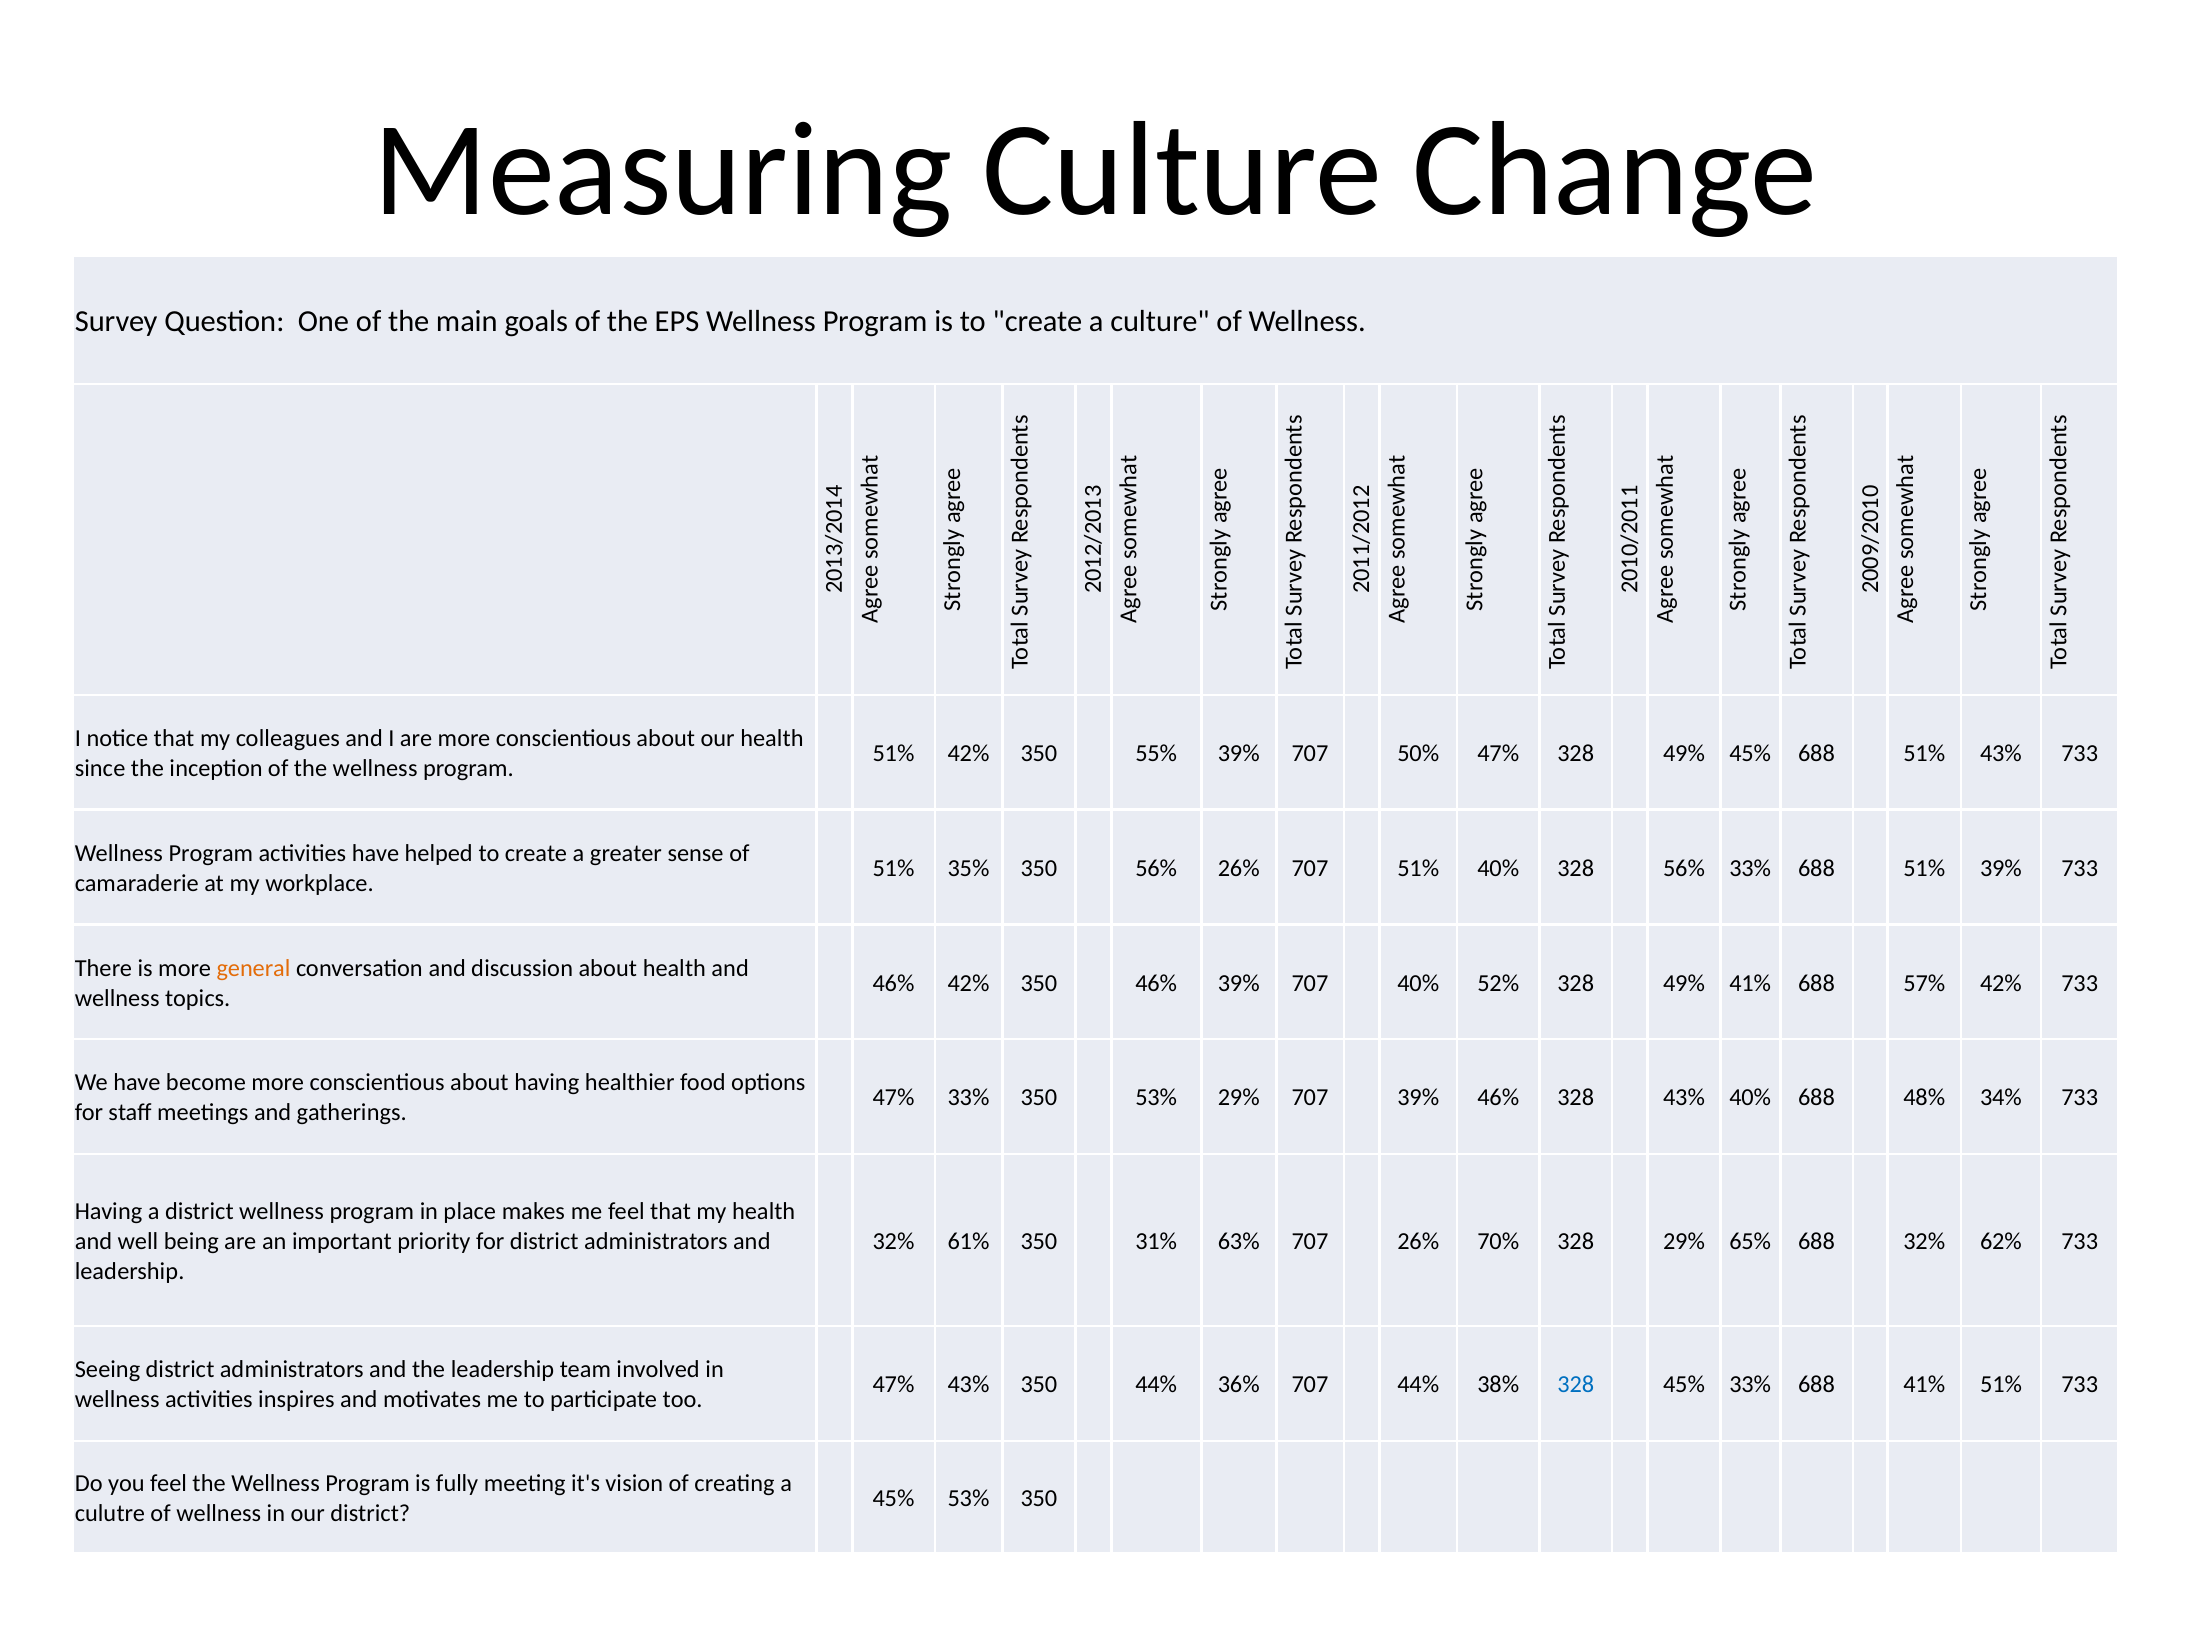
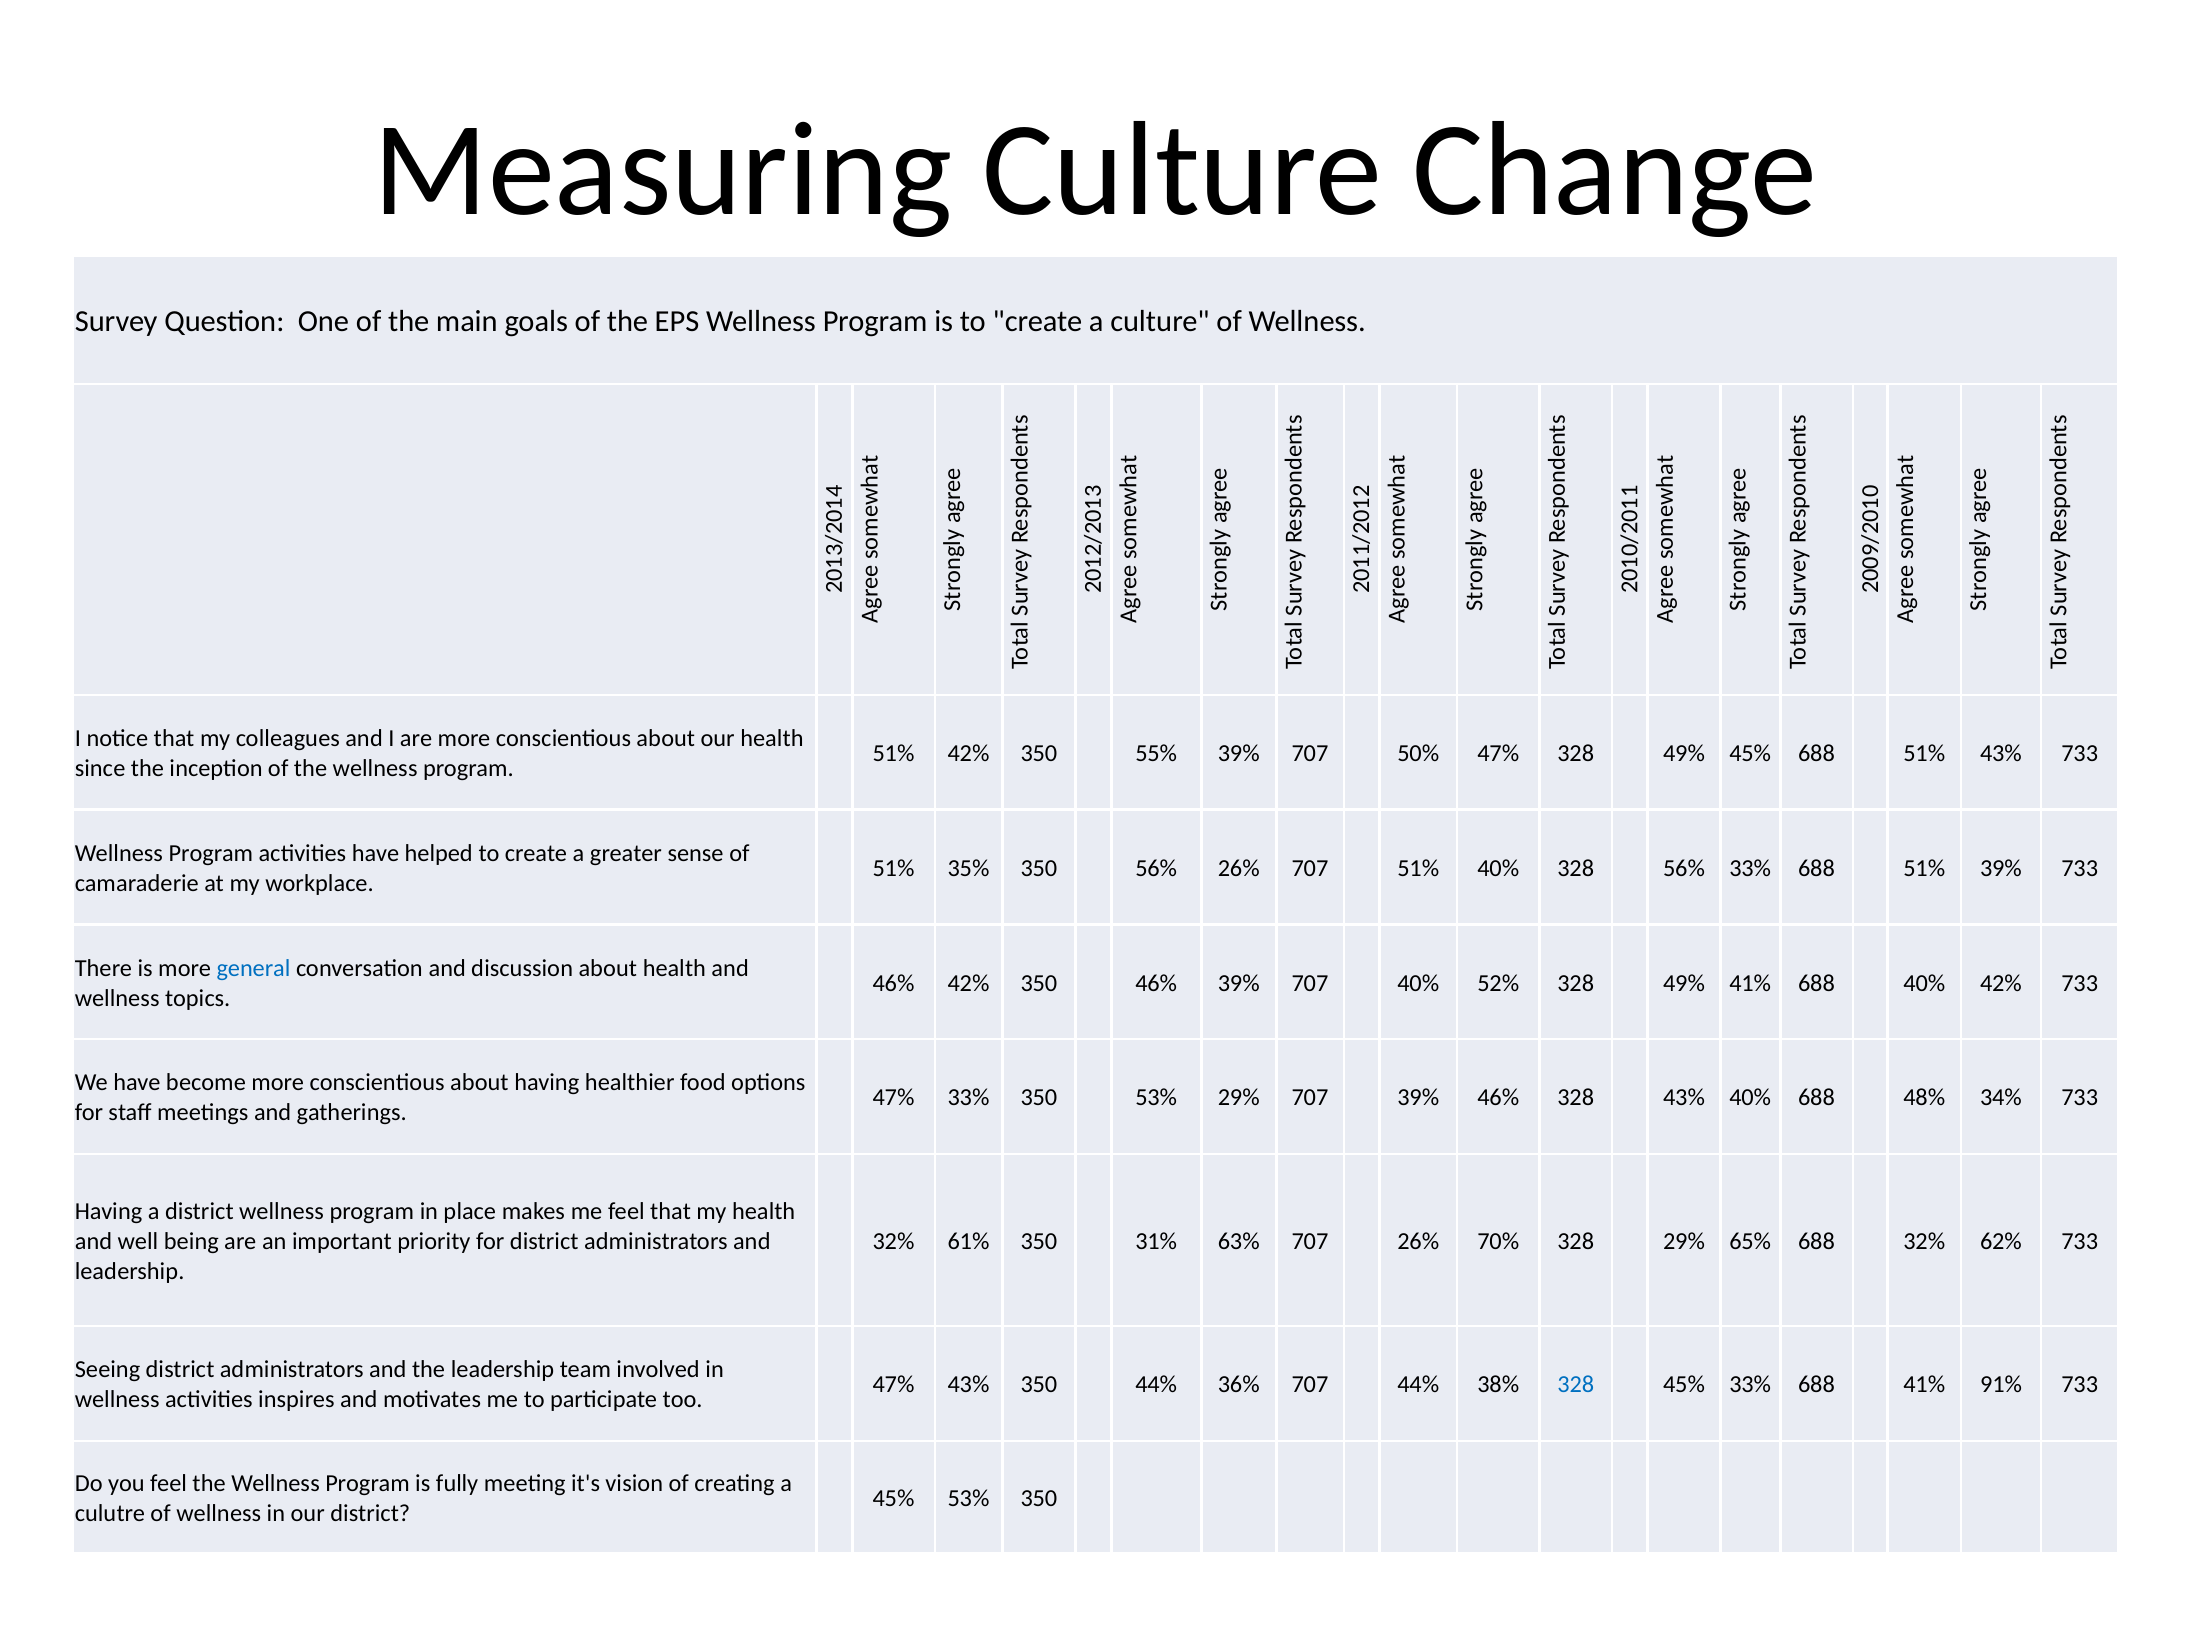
general colour: orange -> blue (253, 968)
688 57%: 57% -> 40% (1924, 983)
41% 51%: 51% -> 91% (2001, 1385)
